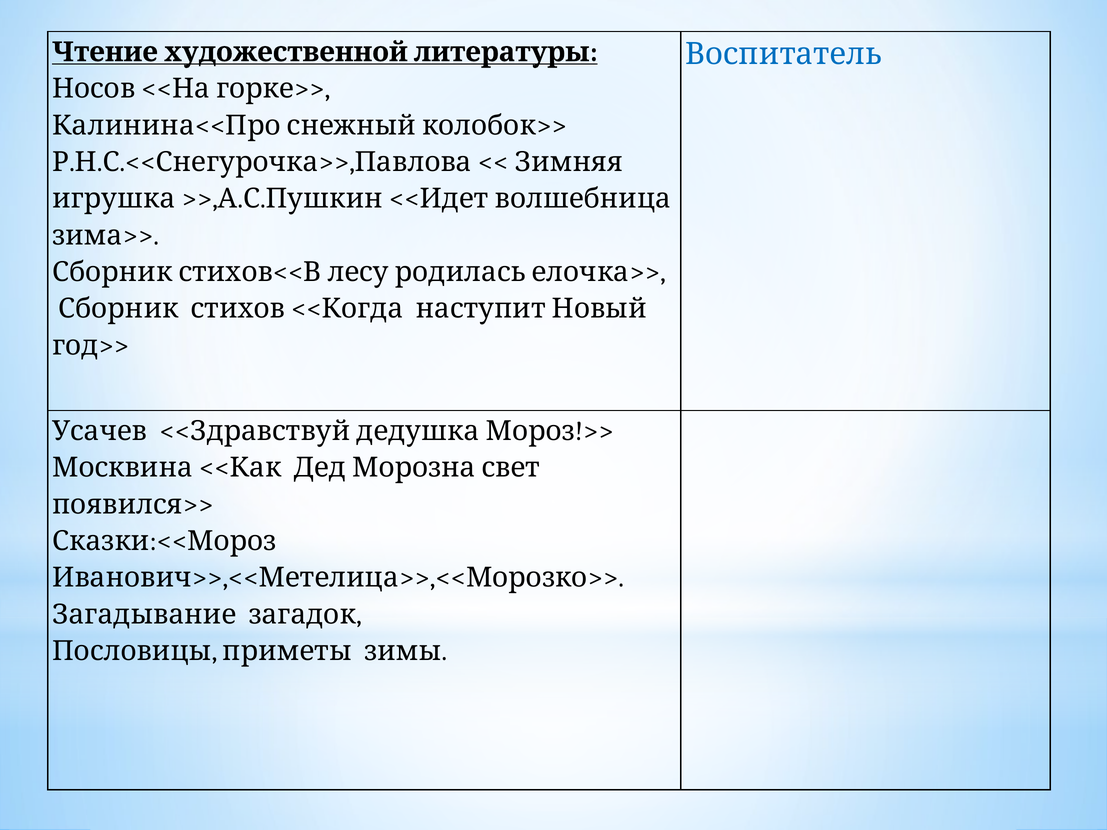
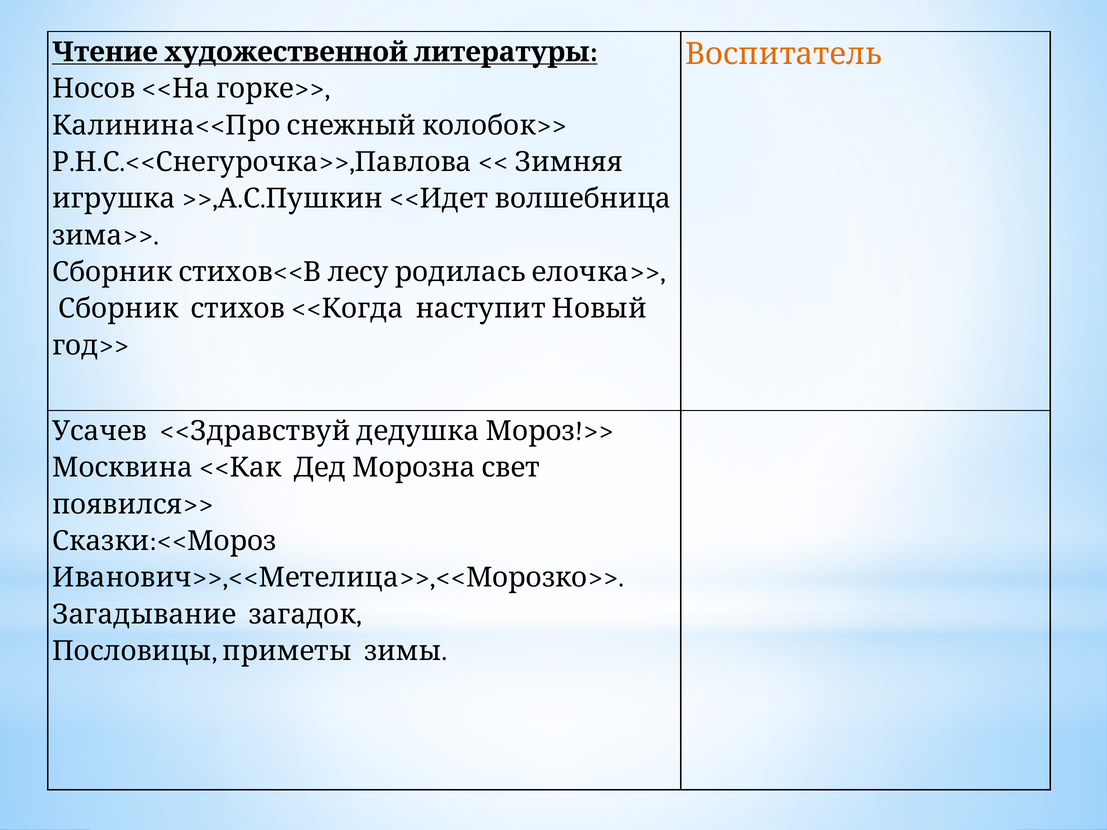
Воспитатель colour: blue -> orange (783, 54)
